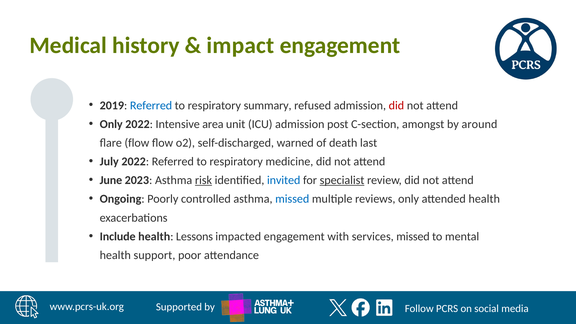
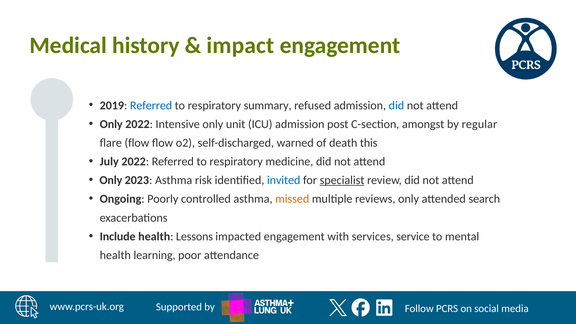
did colour: red -> blue (396, 105)
Intensive area: area -> only (213, 124)
around: around -> regular (479, 124)
last: last -> this (369, 143)
June: June -> Only (111, 180)
risk underline: present -> none (203, 180)
missed colour: blue -> orange (292, 199)
attended health: health -> search (484, 199)
services missed: missed -> service (413, 236)
support: support -> learning (155, 255)
